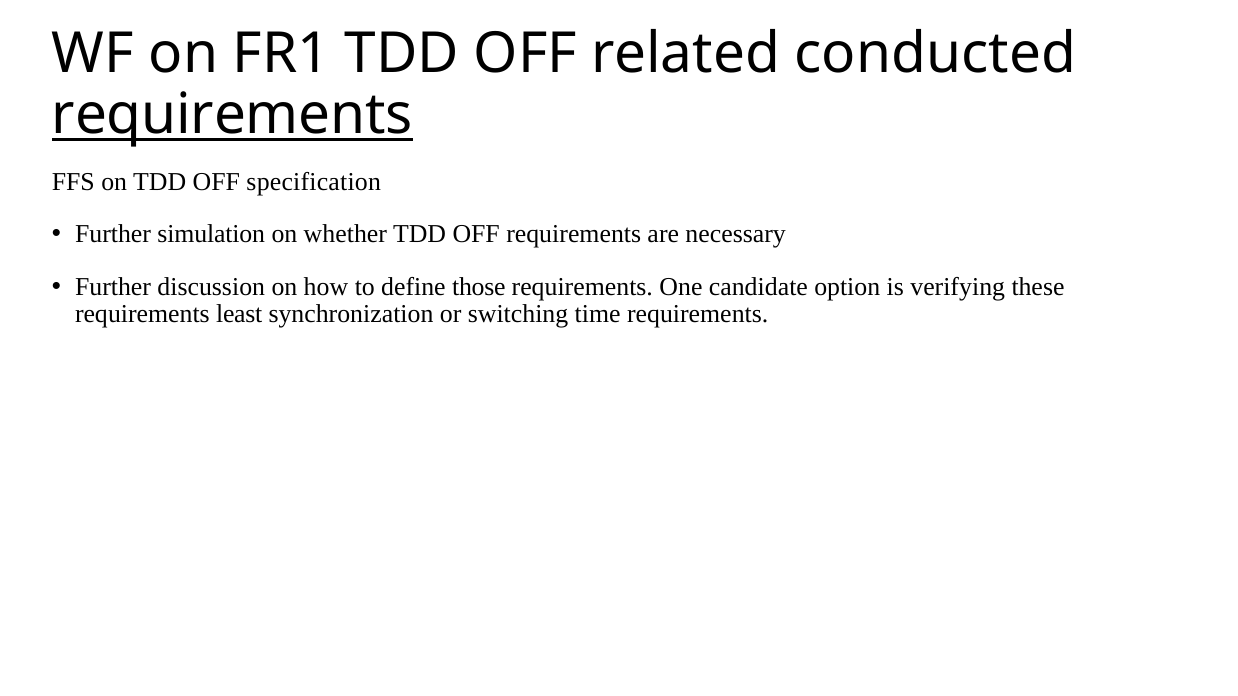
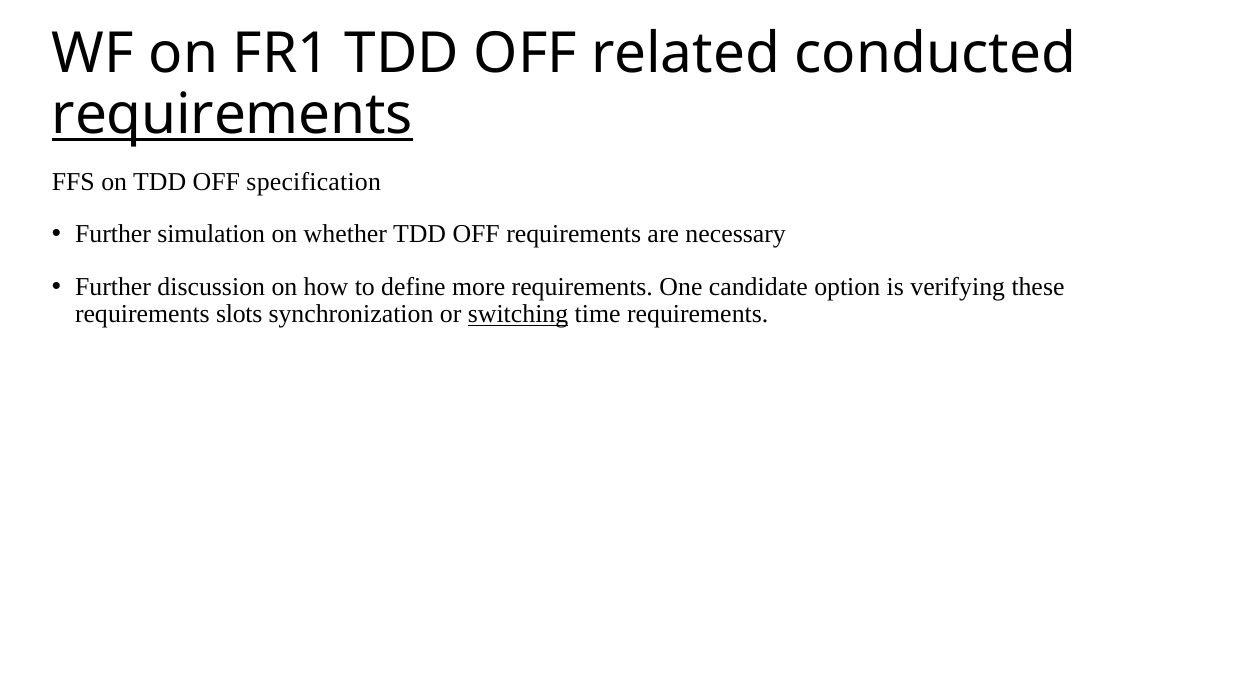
those: those -> more (479, 287)
least: least -> slots (239, 315)
switching underline: none -> present (518, 315)
